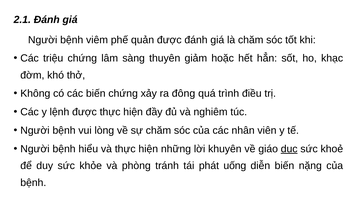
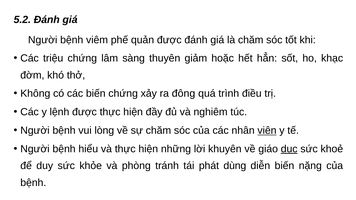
2.1: 2.1 -> 5.2 (22, 20)
viên underline: none -> present (267, 131)
uống: uống -> dùng (235, 166)
